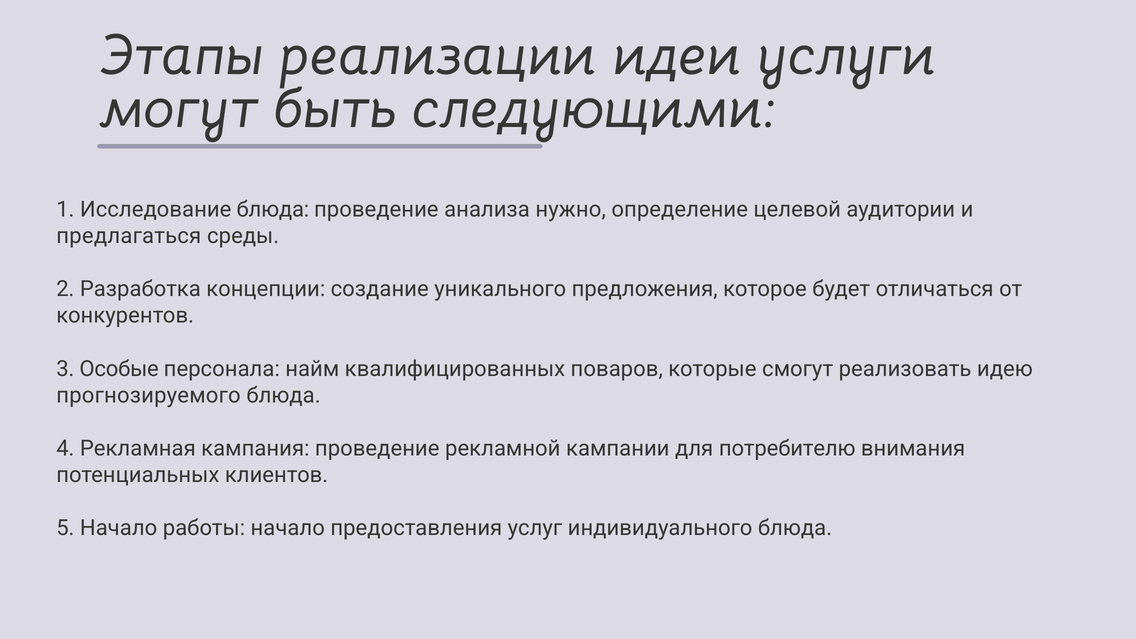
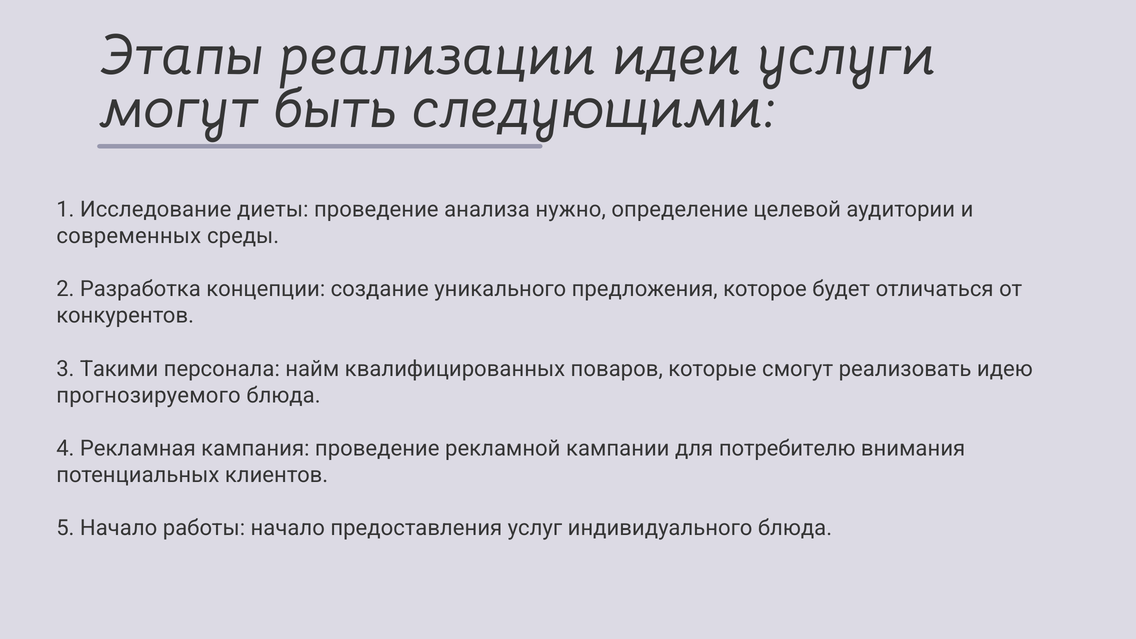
Исследование блюда: блюда -> диеты (273, 210)
предлагаться: предлагаться -> современных (129, 236)
Особые: Особые -> Такими (119, 369)
